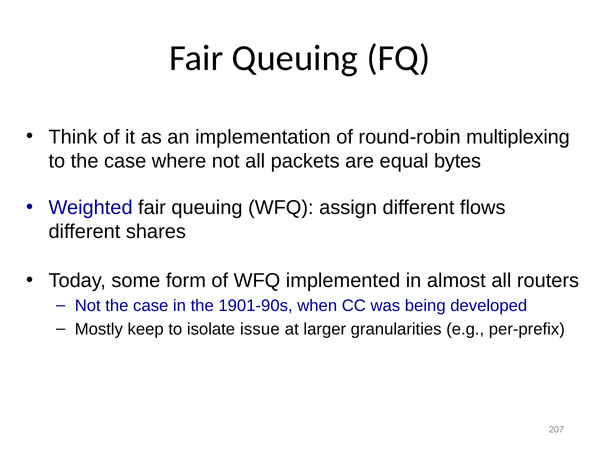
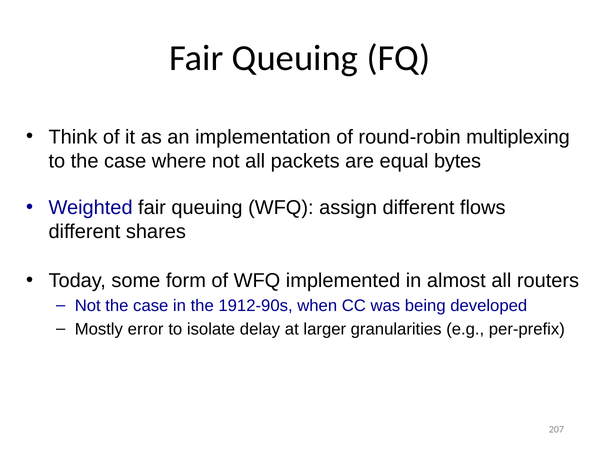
1901-90s: 1901-90s -> 1912-90s (256, 306)
keep: keep -> error (146, 329)
issue: issue -> delay (260, 329)
